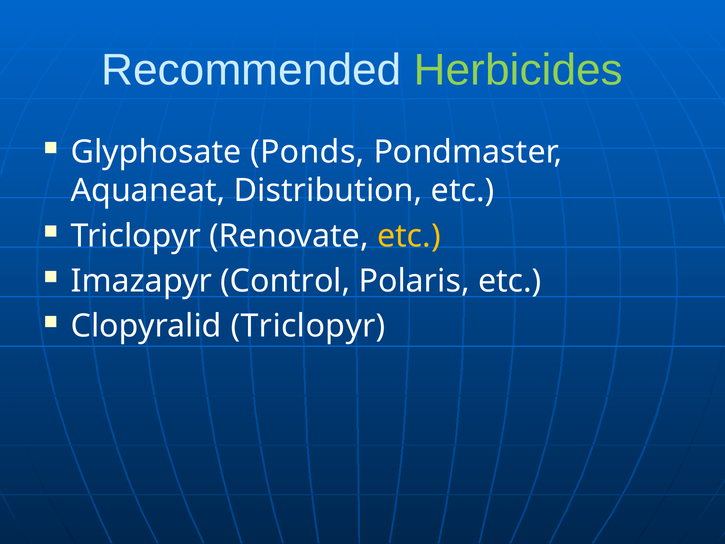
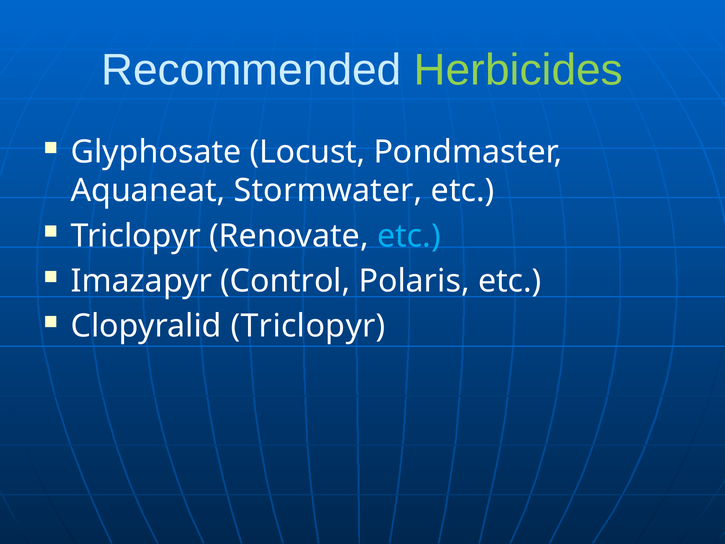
Ponds: Ponds -> Locust (308, 152)
Distribution: Distribution -> Stormwater (328, 191)
etc colour: yellow -> light blue (409, 236)
